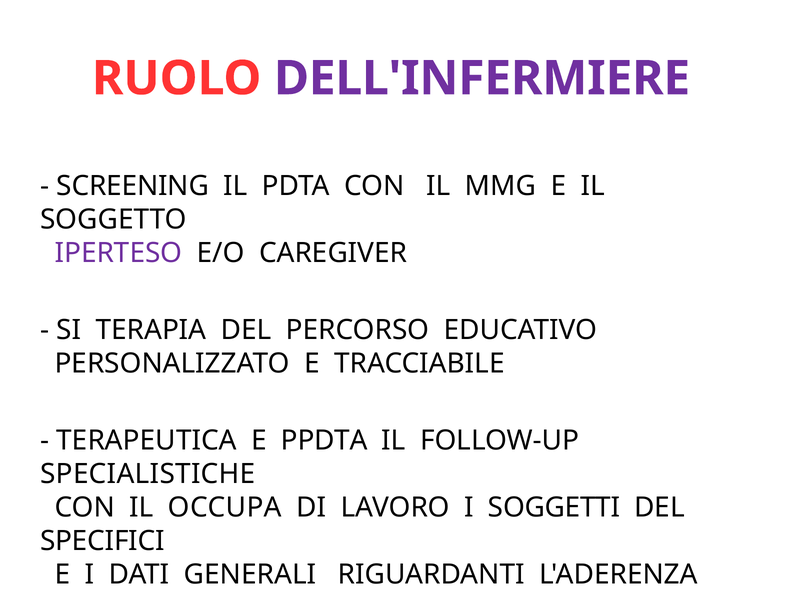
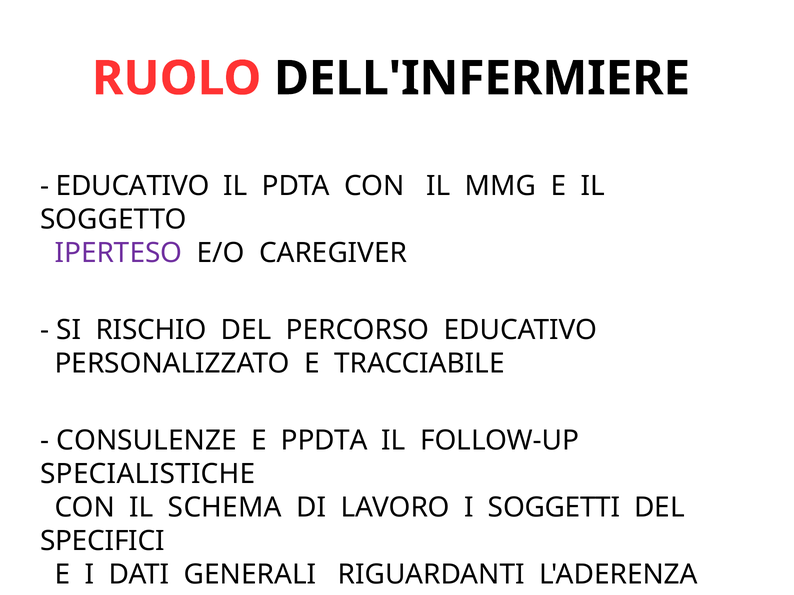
DELL'INFERMIERE colour: purple -> black (482, 78)
SCREENING: SCREENING -> EDUCATIVO (133, 186)
TERAPIA: TERAPIA -> RISCHIO (151, 330)
TERAPEUTICA: TERAPEUTICA -> CONSULENZE (147, 441)
OCCUPA: OCCUPA -> SCHEMA (225, 508)
